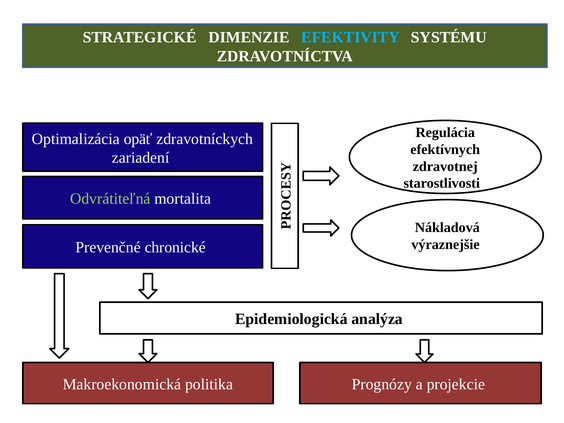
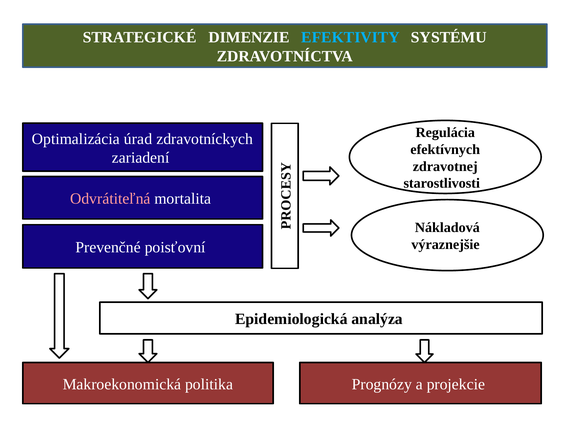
opäť: opäť -> úrad (138, 139)
Odvrátiteľná colour: light green -> pink (110, 199)
chronické: chronické -> poisťovní (175, 247)
